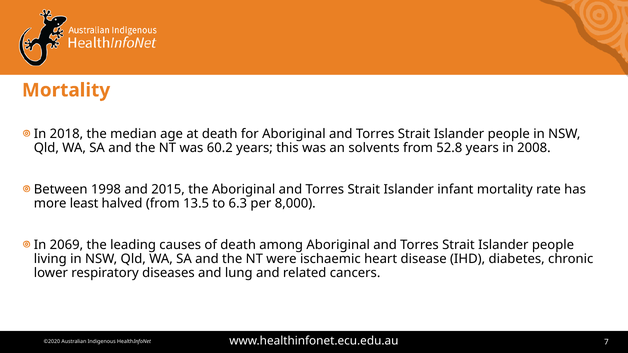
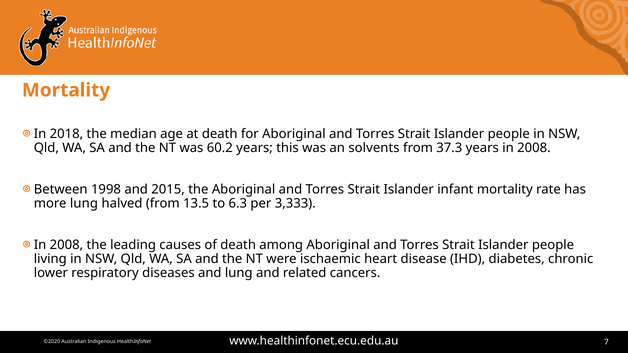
52.8: 52.8 -> 37.3 (449, 148)
more least: least -> lung (84, 204)
8,000: 8,000 -> 3,333 (295, 204)
2069: 2069 -> 2008 (66, 245)
